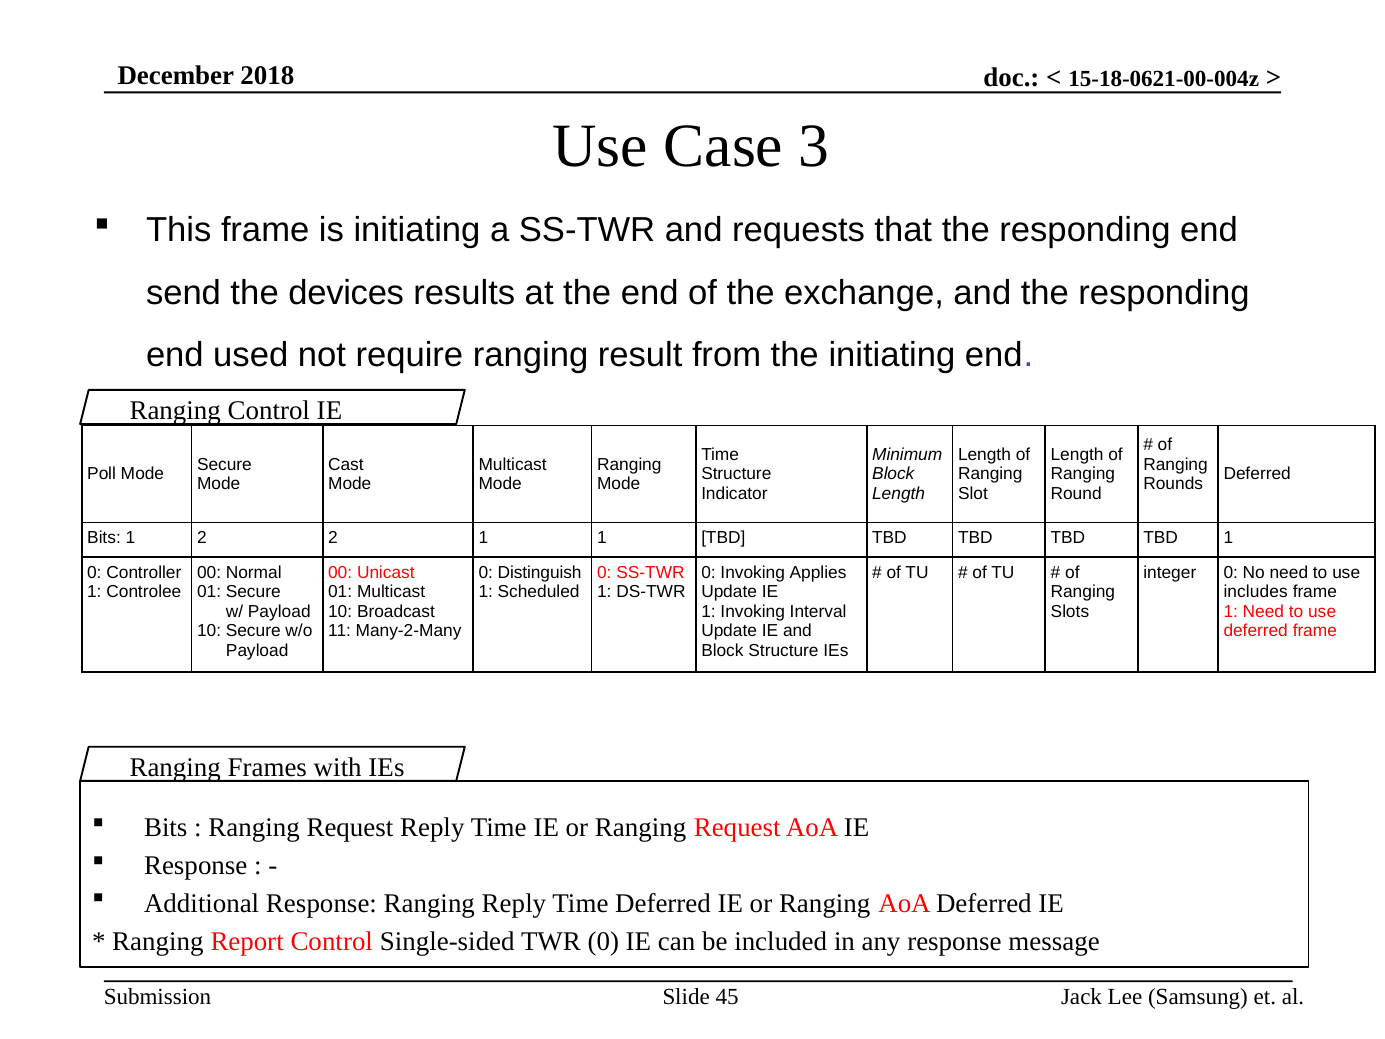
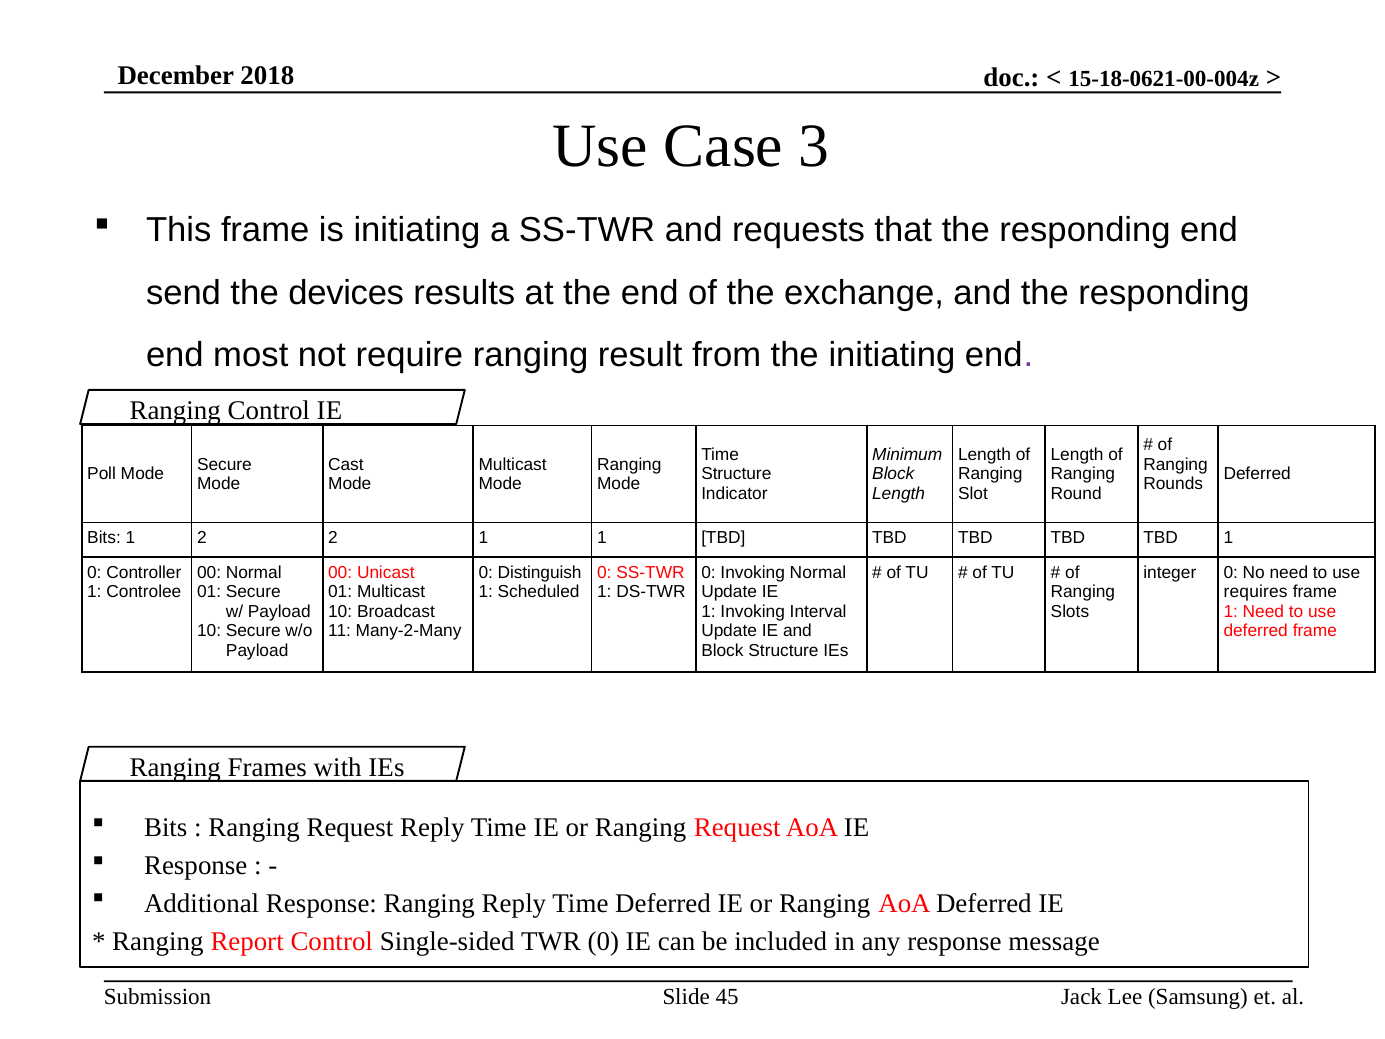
used: used -> most (251, 355)
Invoking Applies: Applies -> Normal (818, 573)
includes: includes -> requires (1256, 592)
